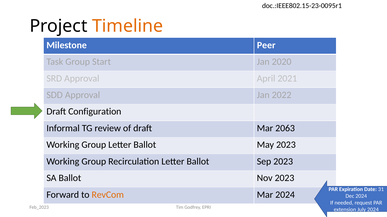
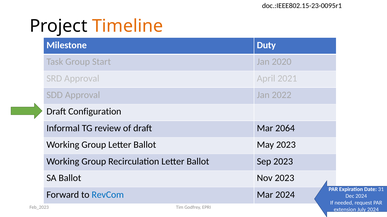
Peer: Peer -> Duty (266, 45)
2063: 2063 -> 2064 (285, 129)
RevCom colour: orange -> blue (108, 195)
